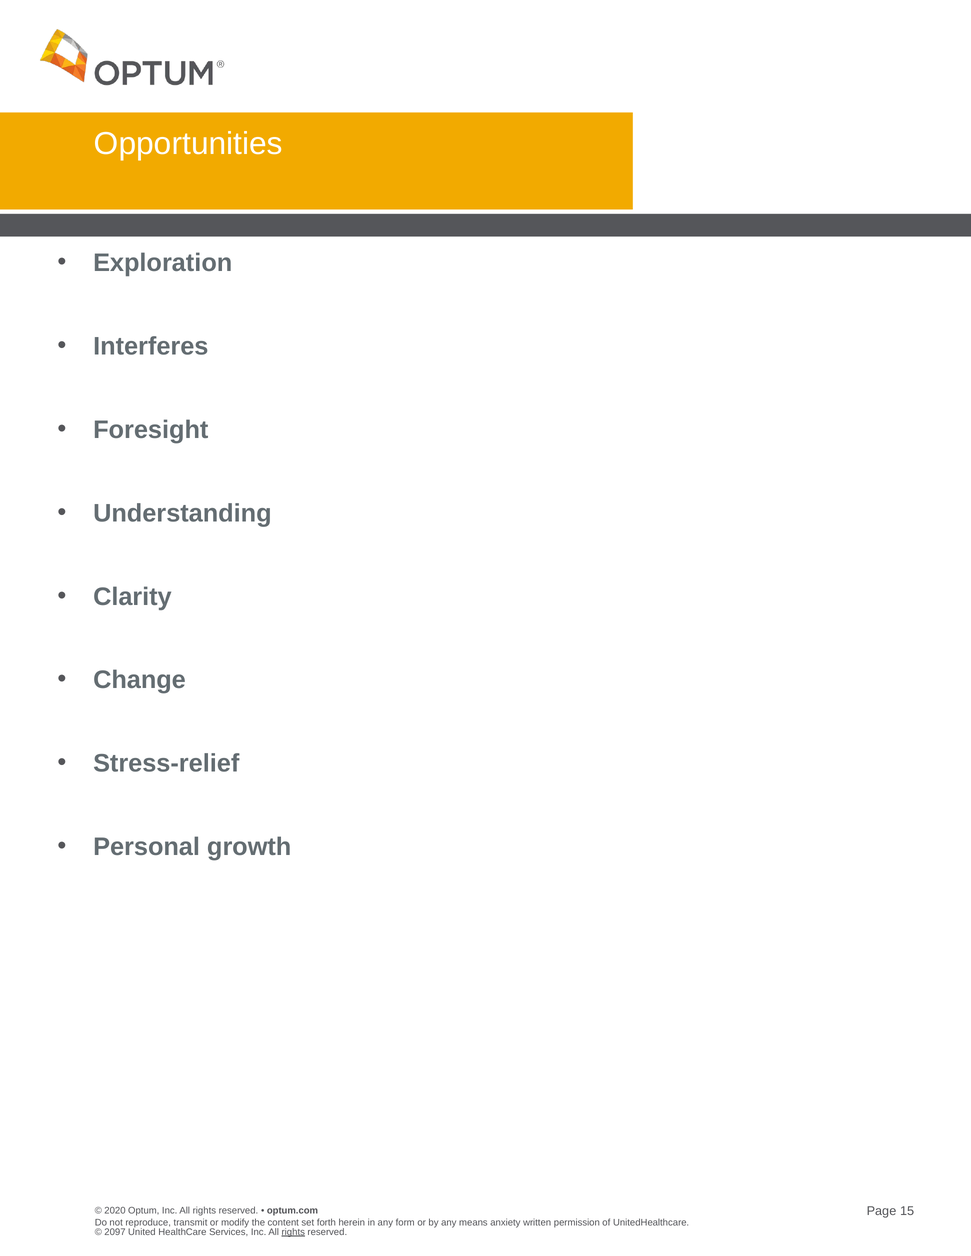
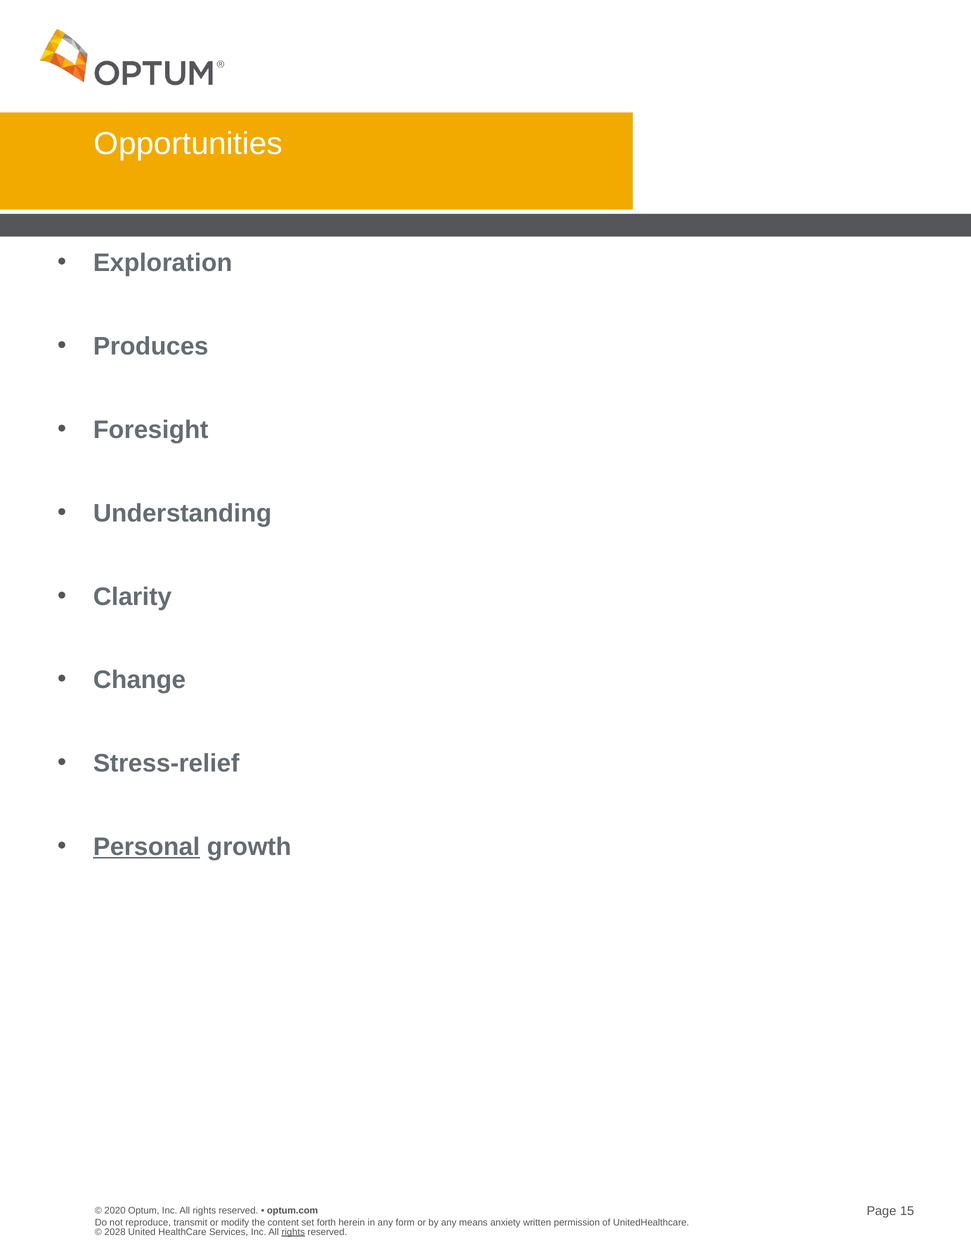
Interferes: Interferes -> Produces (151, 347)
Personal underline: none -> present (147, 847)
2097: 2097 -> 2028 (115, 1232)
